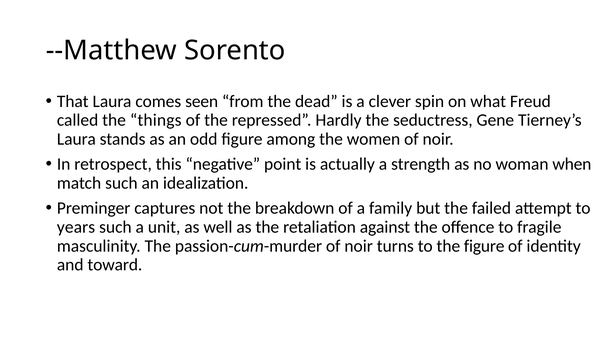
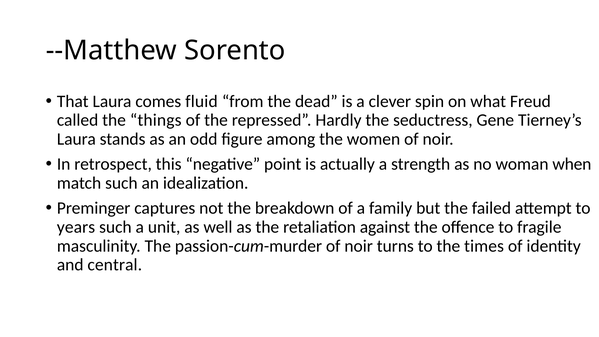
seen: seen -> fluid (201, 101)
the figure: figure -> times (484, 246)
toward: toward -> central (115, 265)
